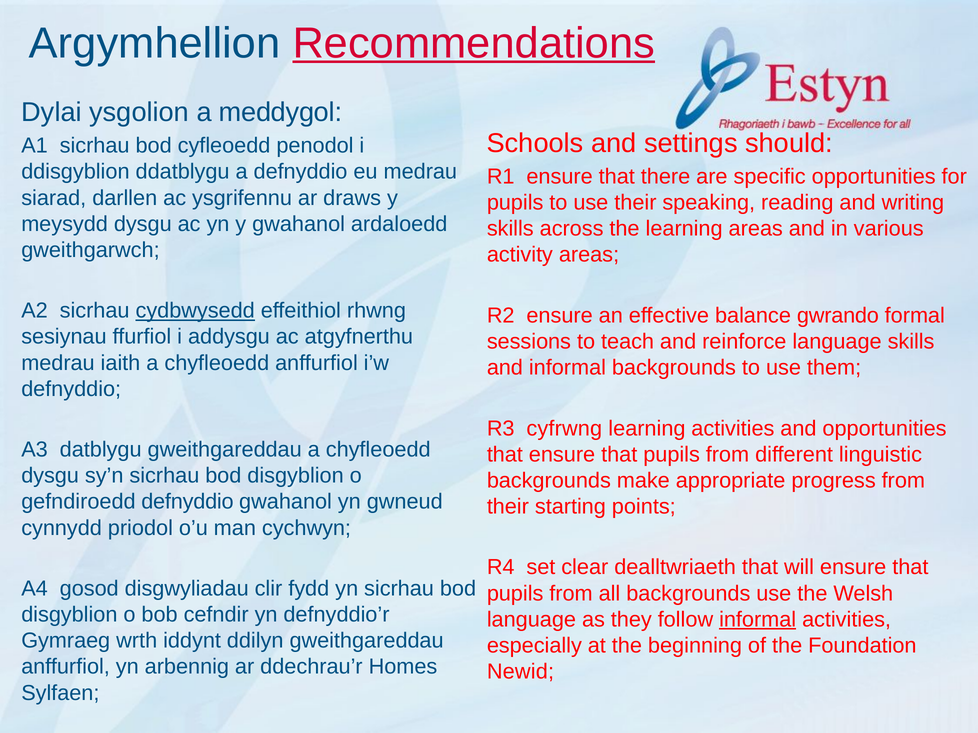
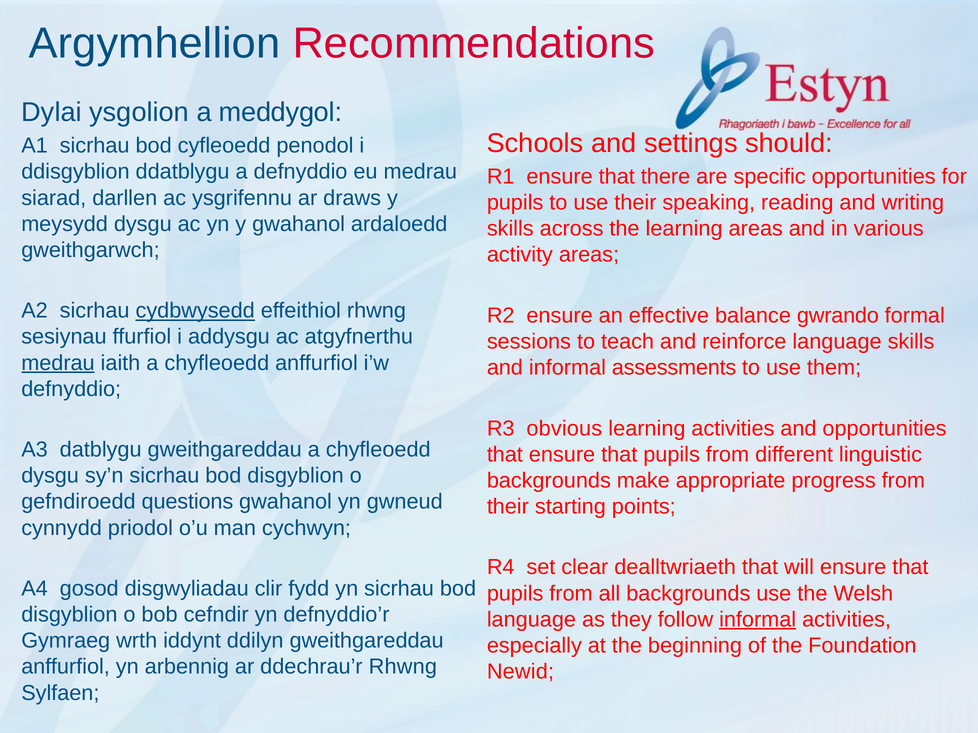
Recommendations underline: present -> none (474, 43)
medrau underline: none -> present (58, 363)
informal backgrounds: backgrounds -> assessments (674, 368)
cyfrwng: cyfrwng -> obvious (564, 429)
gefndiroedd defnyddio: defnyddio -> questions (187, 502)
ddechrau’r Homes: Homes -> Rhwng (403, 667)
